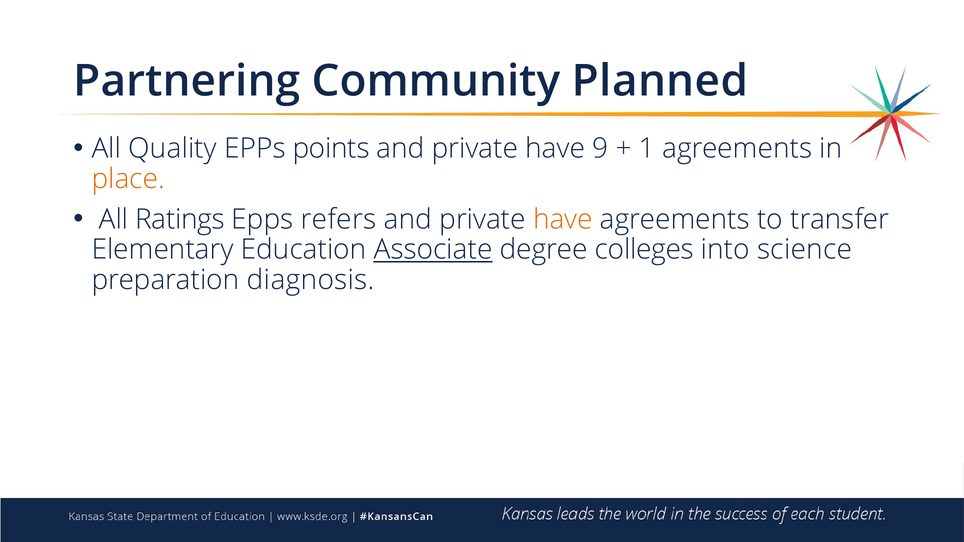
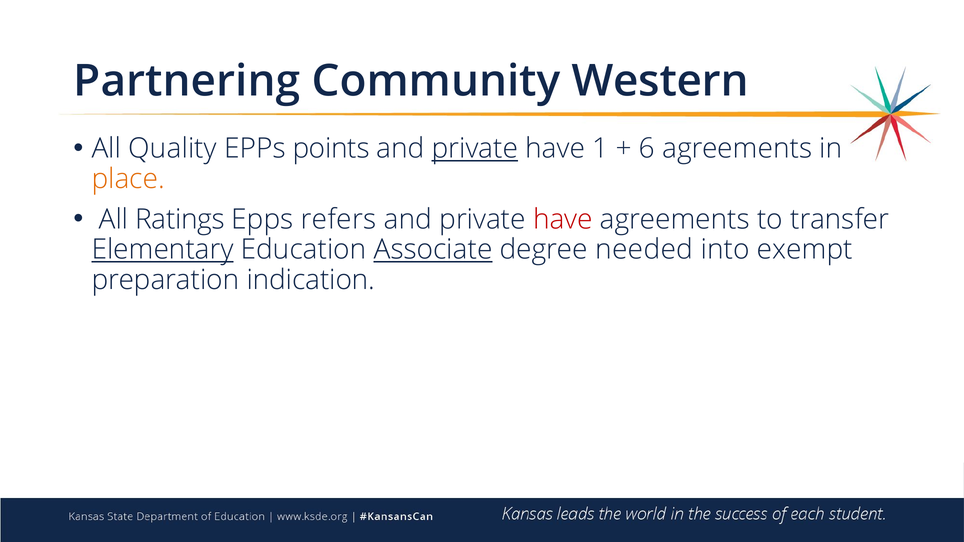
Planned: Planned -> Western (660, 81)
private underline: none -> present (475, 149)
9: 9 -> 1 (600, 149)
1: 1 -> 6 (647, 149)
have colour: orange -> red (563, 219)
Elementary underline: none -> present (163, 250)
colleges: colleges -> needed (644, 250)
science: science -> exempt (805, 250)
diagnosis: diagnosis -> indication (311, 280)
